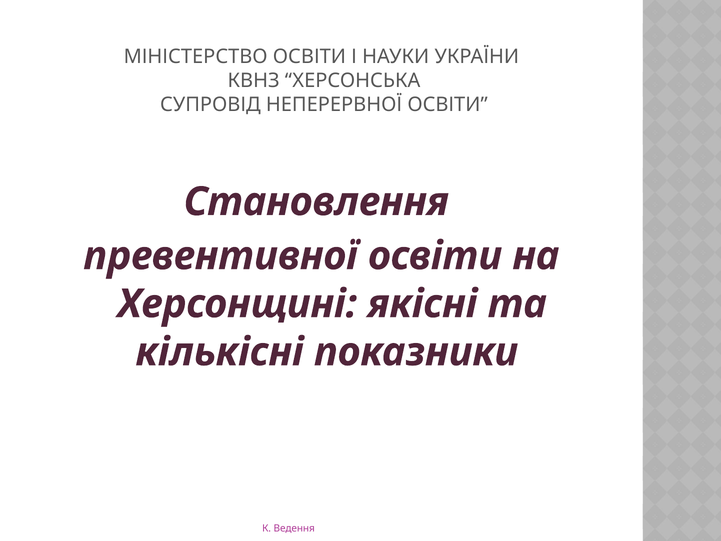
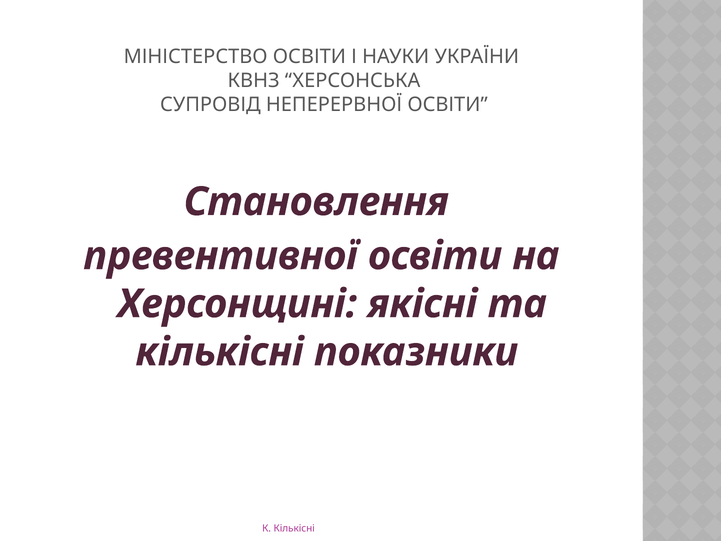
К Ведення: Ведення -> Кількісні (294, 528)
